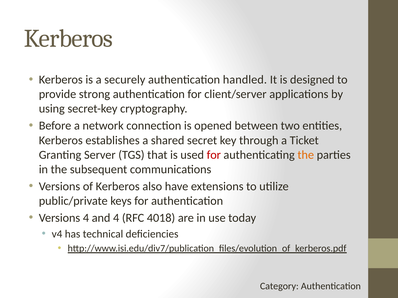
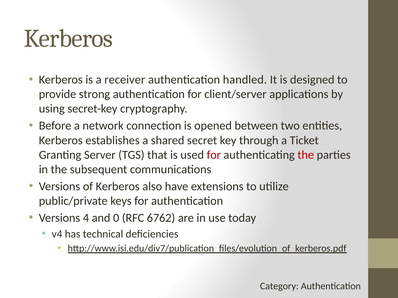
securely: securely -> receiver (125, 80)
the colour: orange -> red (306, 155)
and 4: 4 -> 0 (116, 218)
4018: 4018 -> 6762 (161, 218)
